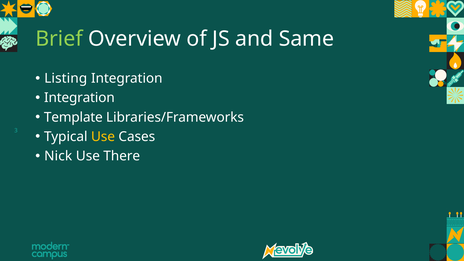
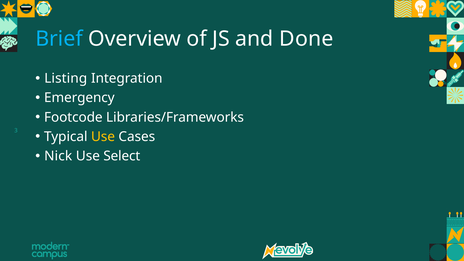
Brief colour: light green -> light blue (59, 39)
Same: Same -> Done (306, 39)
Integration: Integration -> Emergency (79, 98)
Template: Template -> Footcode (73, 117)
There: There -> Select (122, 156)
